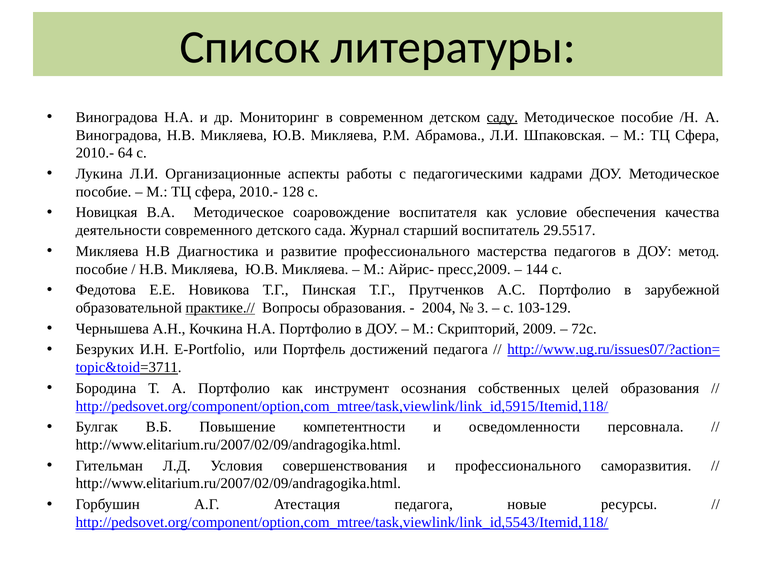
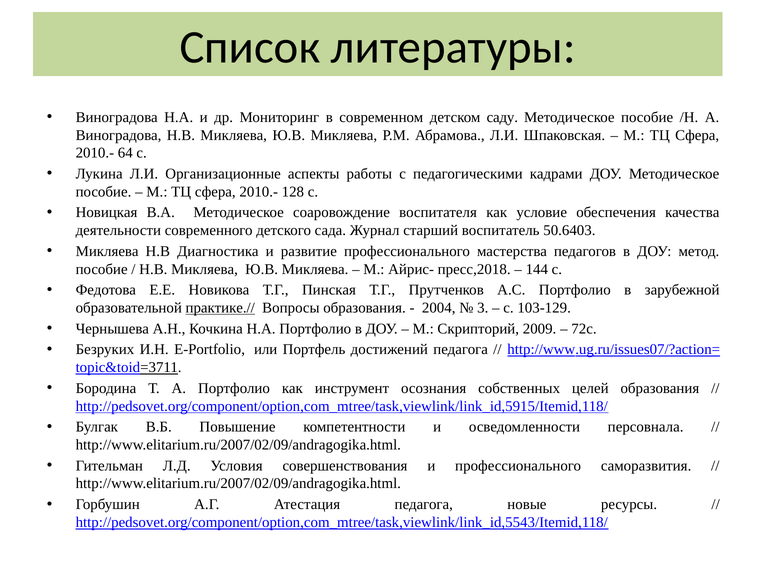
саду underline: present -> none (502, 117)
29.5517: 29.5517 -> 50.6403 (569, 231)
пресс,2009: пресс,2009 -> пресс,2018 (474, 269)
